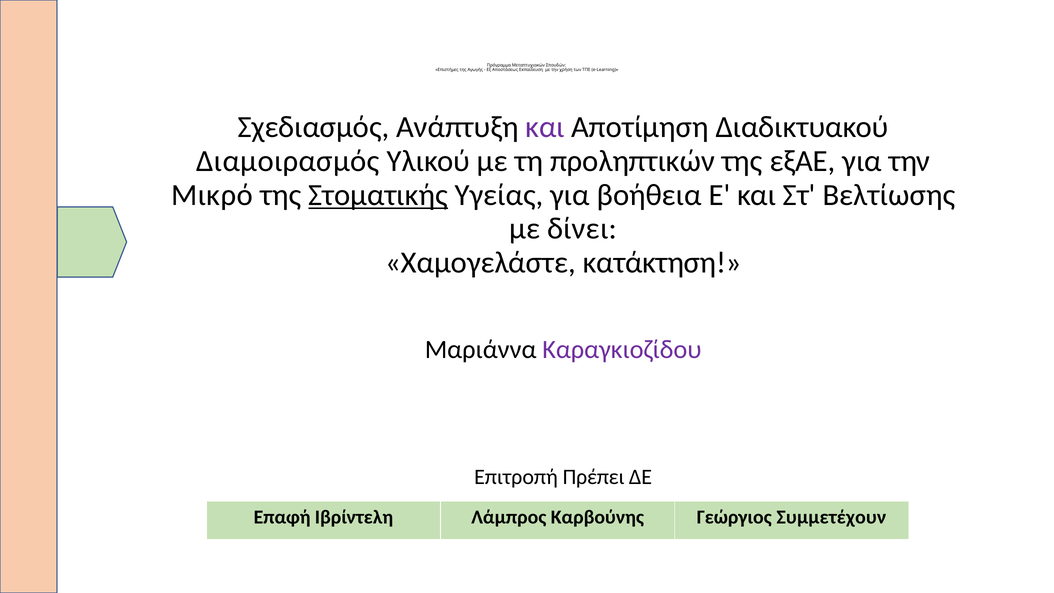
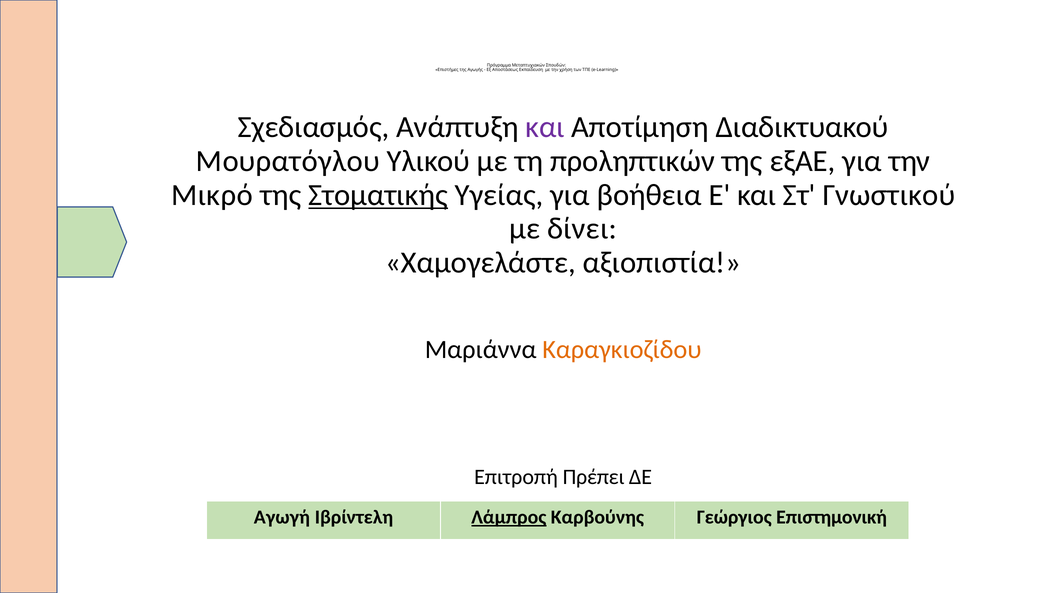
Διαμοιρασμός: Διαμοιρασμός -> Μουρατόγλου (288, 161)
Βελτίωσης: Βελτίωσης -> Γνωστικού (889, 195)
κατάκτηση: κατάκτηση -> αξιοπιστία (662, 263)
Καραγκιοζίδου colour: purple -> orange (622, 350)
Επαφή: Επαφή -> Αγωγή (282, 517)
Λάμπρος underline: none -> present (509, 517)
Συμμετέχουν: Συμμετέχουν -> Επιστημονική (832, 517)
